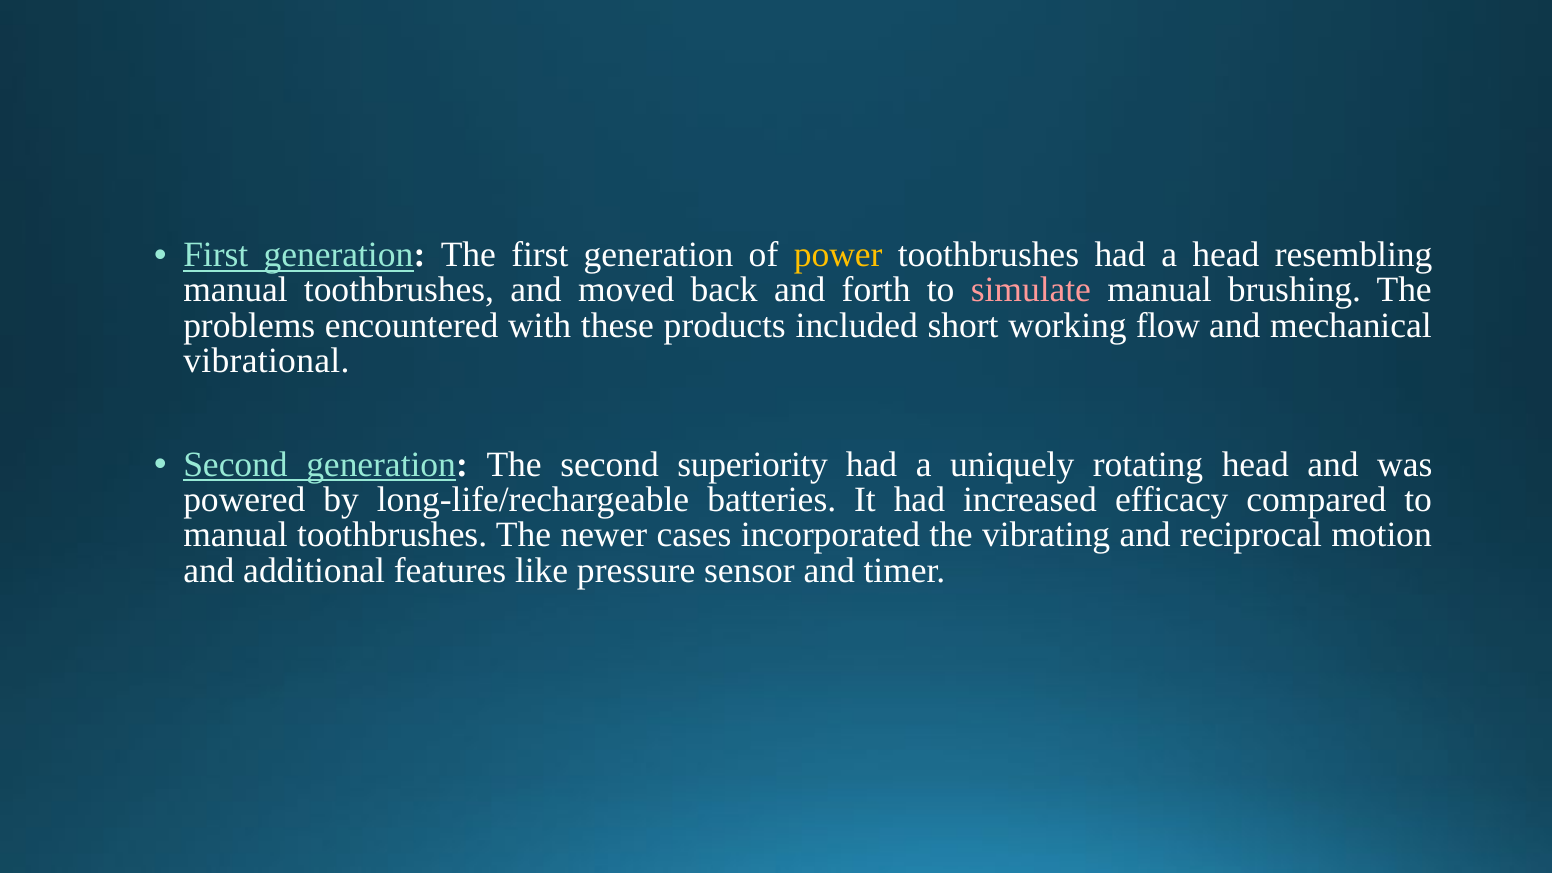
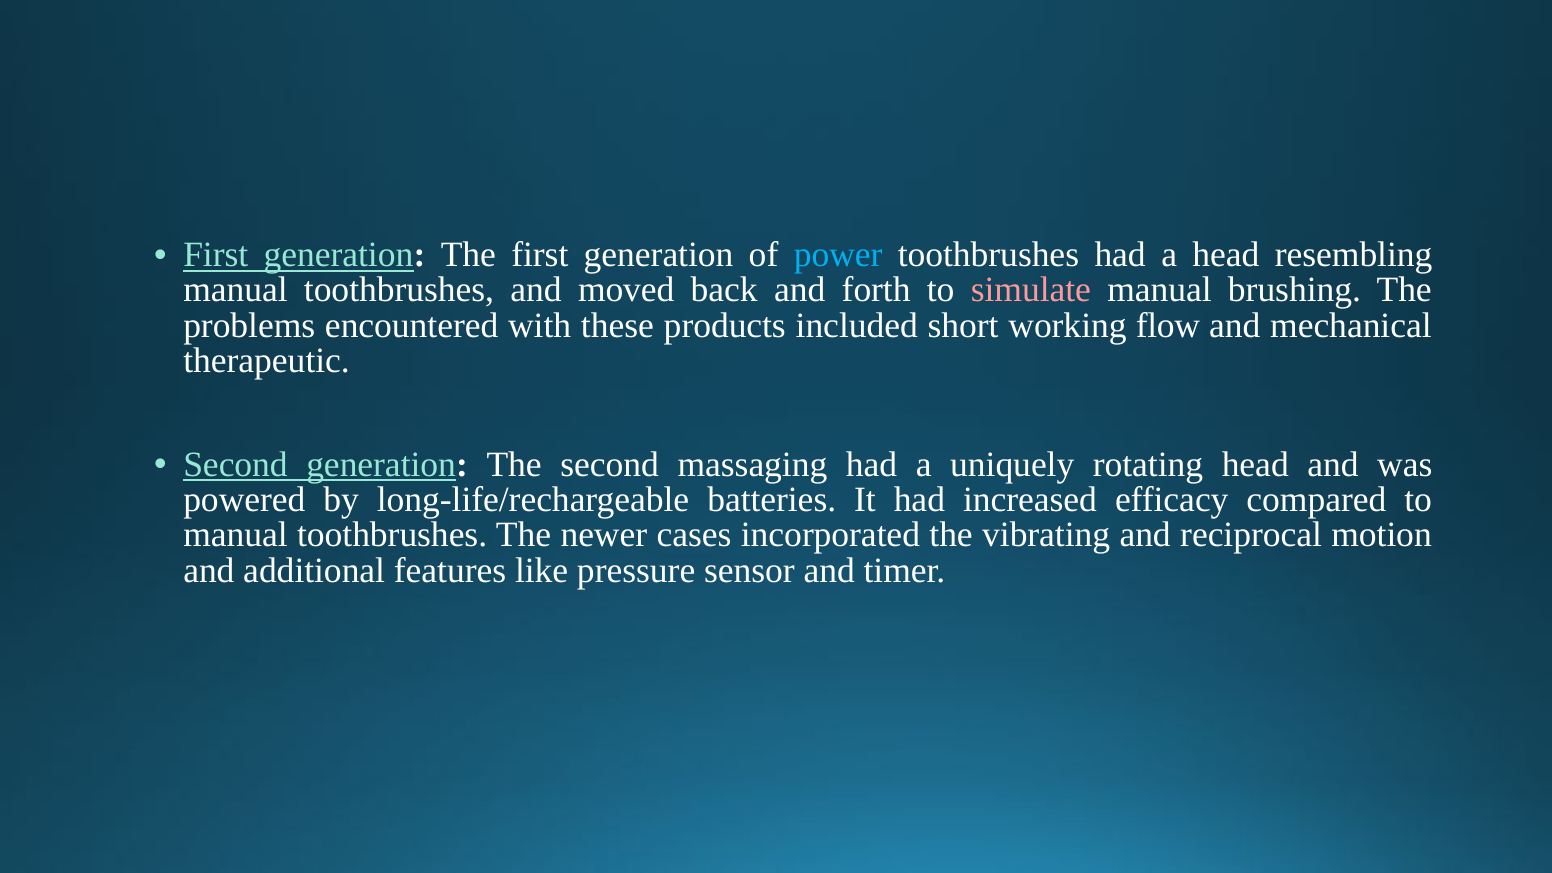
power colour: yellow -> light blue (838, 255)
vibrational: vibrational -> therapeutic (267, 361)
superiority: superiority -> massaging (752, 464)
